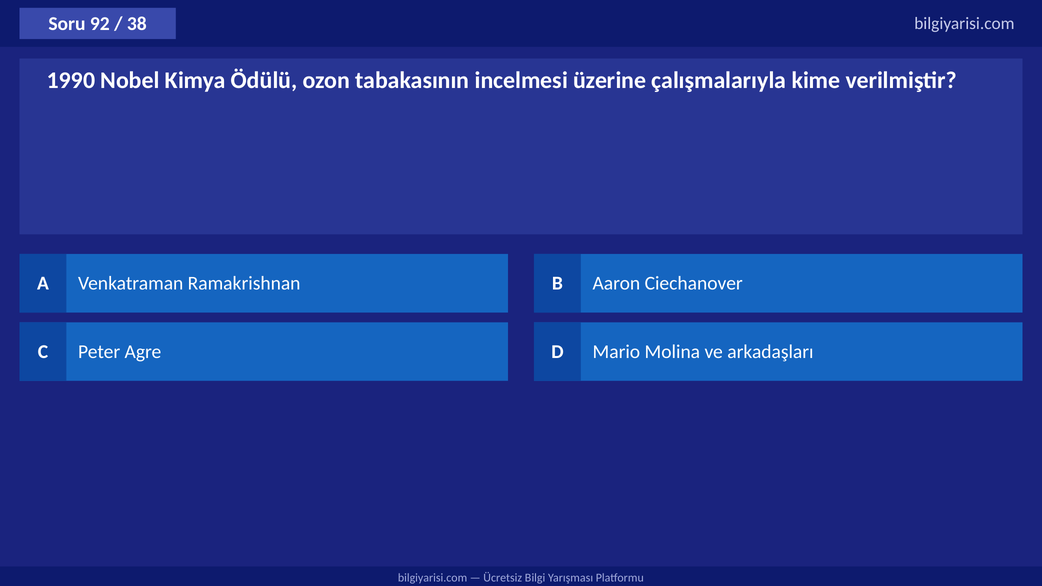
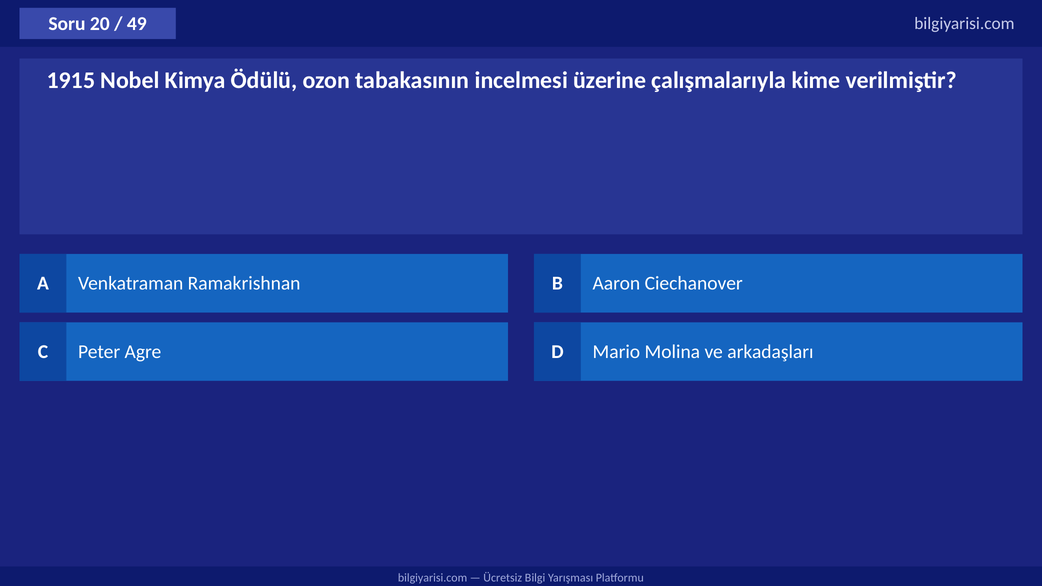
92: 92 -> 20 (100, 24)
38: 38 -> 49 (137, 24)
1990: 1990 -> 1915 (71, 80)
